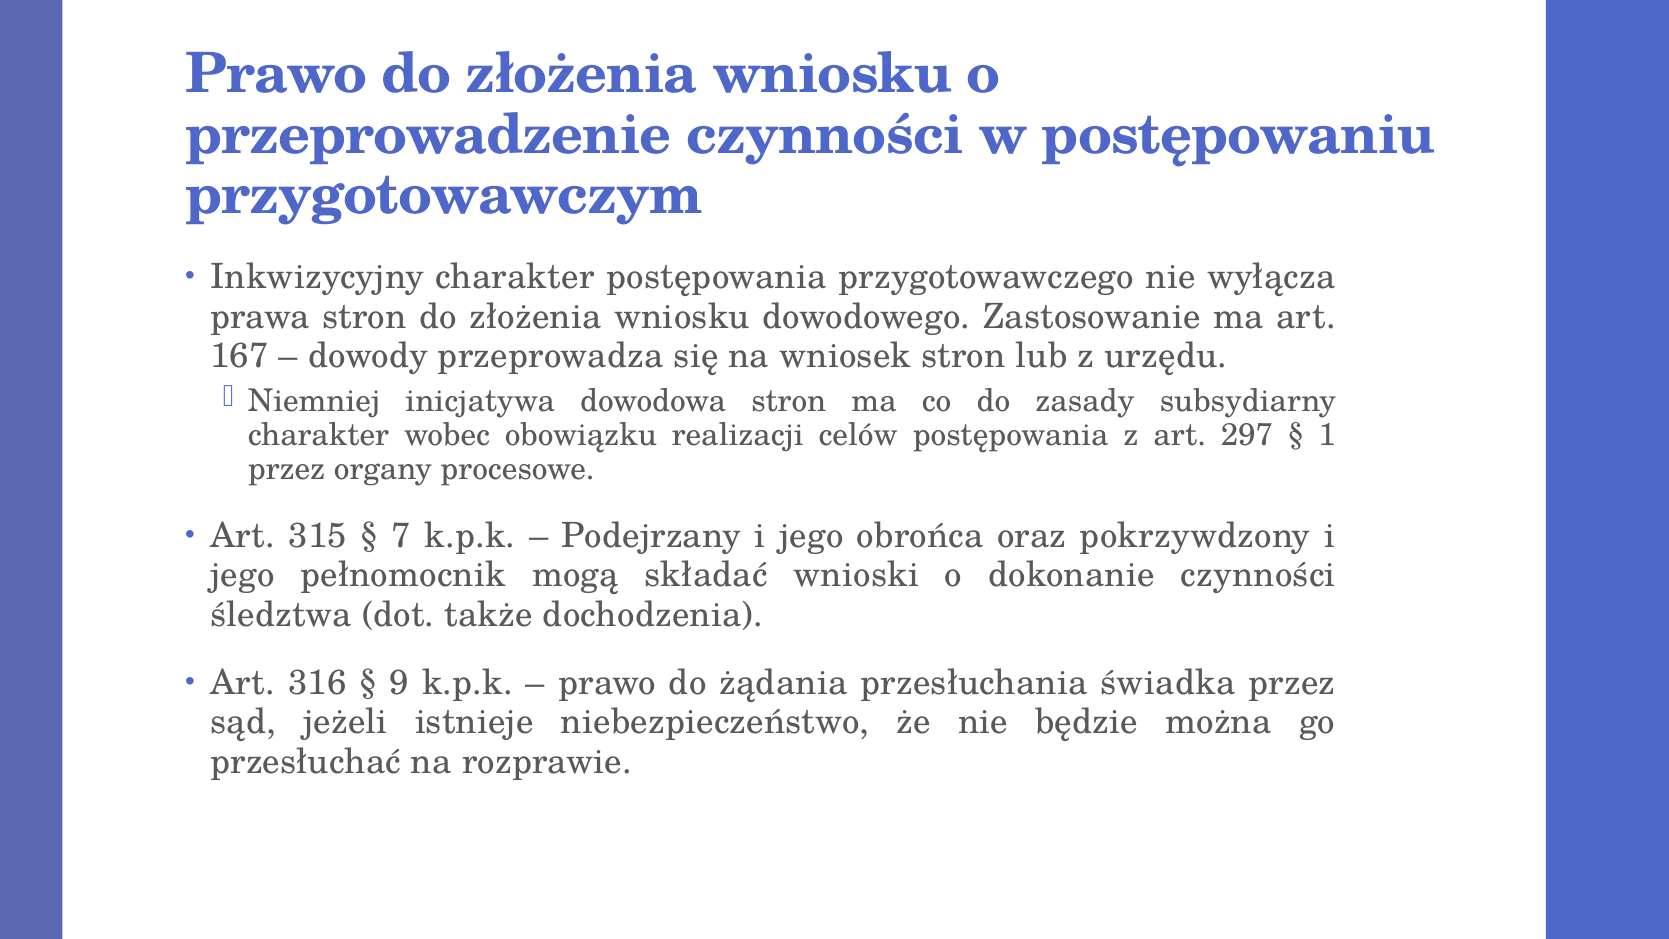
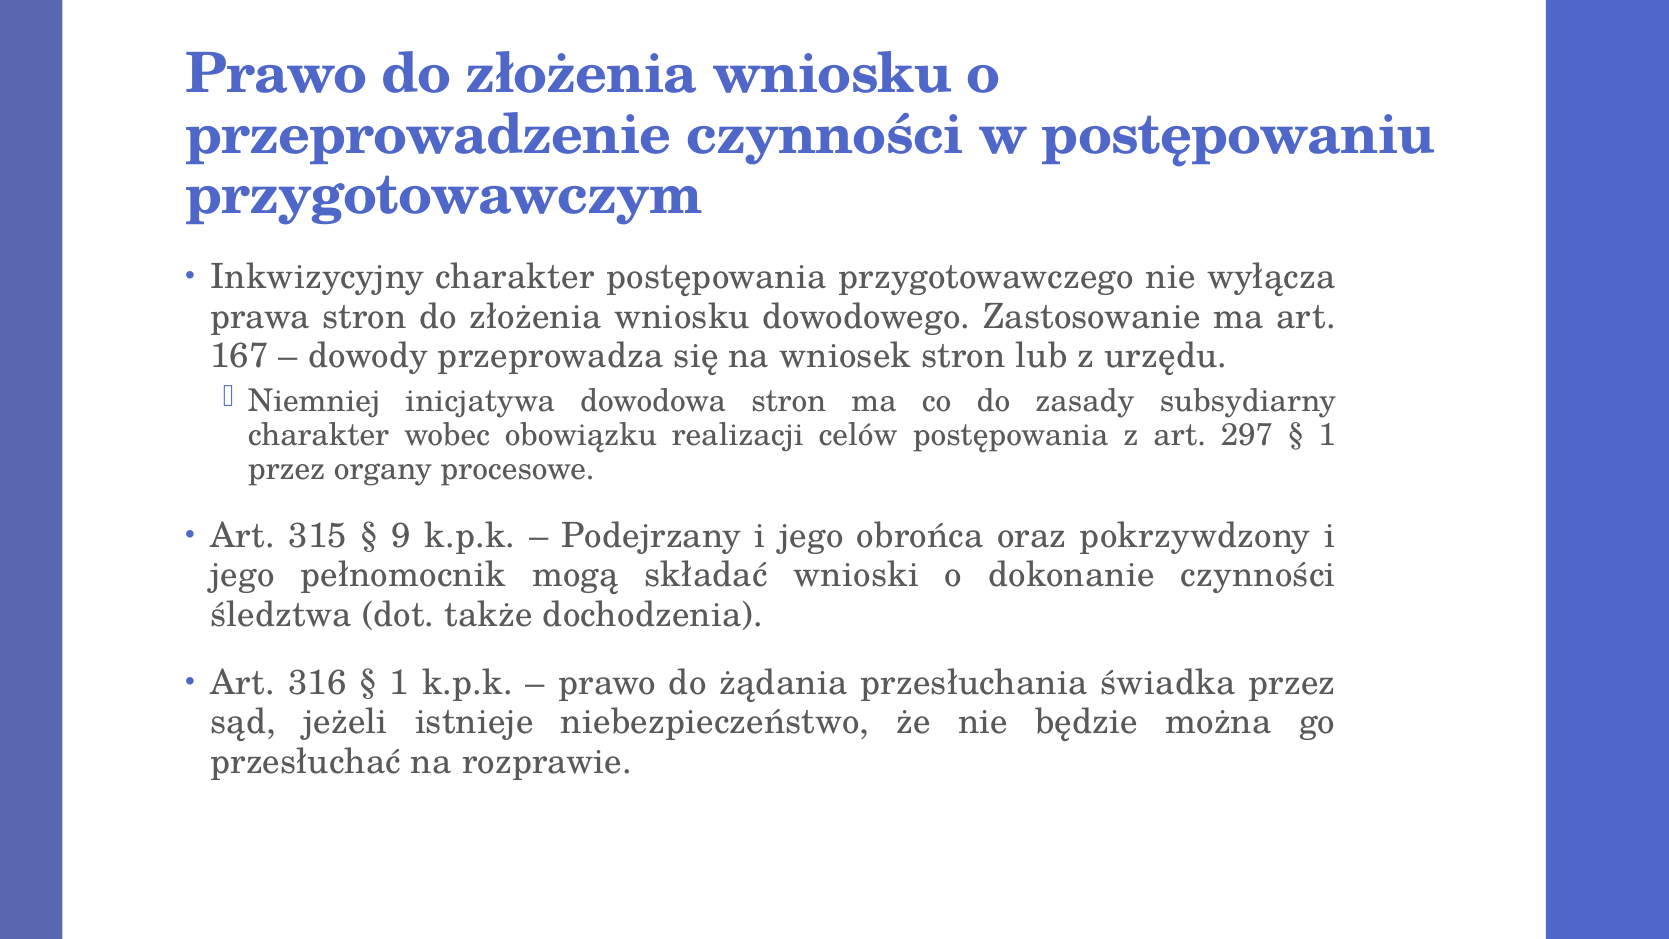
7: 7 -> 9 (401, 536)
9: 9 -> 1 (399, 682)
